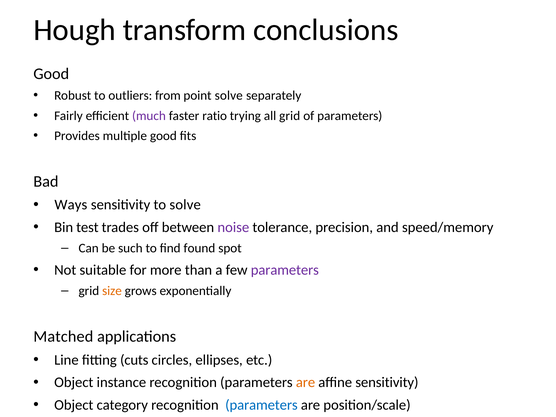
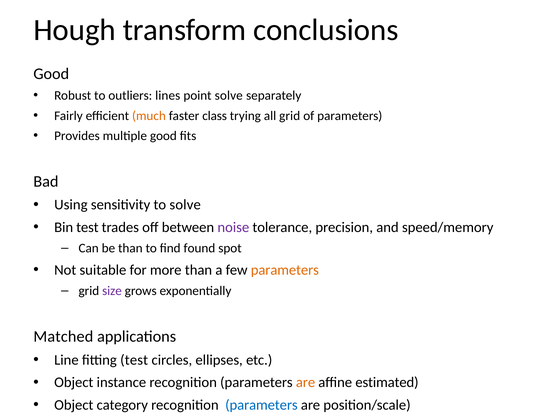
from: from -> lines (168, 96)
much colour: purple -> orange (149, 116)
ratio: ratio -> class (215, 116)
Ways: Ways -> Using (71, 205)
be such: such -> than (130, 248)
parameters colour: purple -> orange (285, 270)
size colour: orange -> purple (112, 291)
fitting cuts: cuts -> test (134, 360)
affine sensitivity: sensitivity -> estimated (387, 382)
